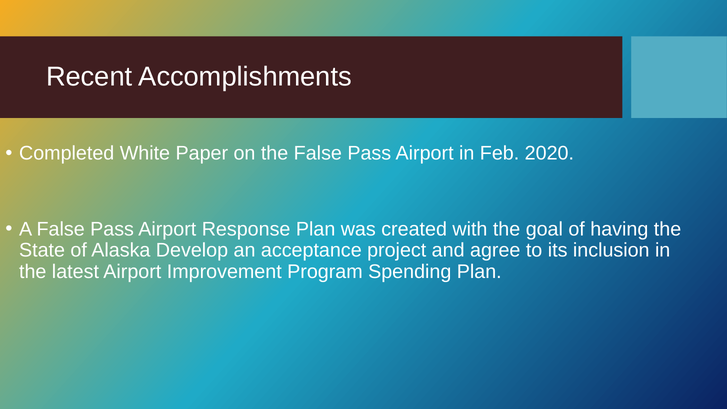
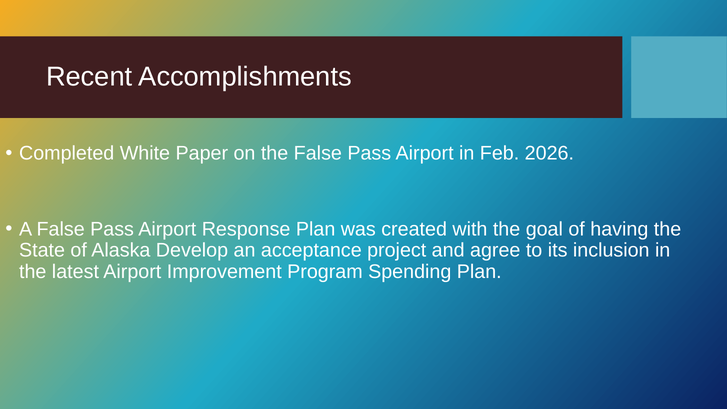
2020: 2020 -> 2026 (549, 153)
